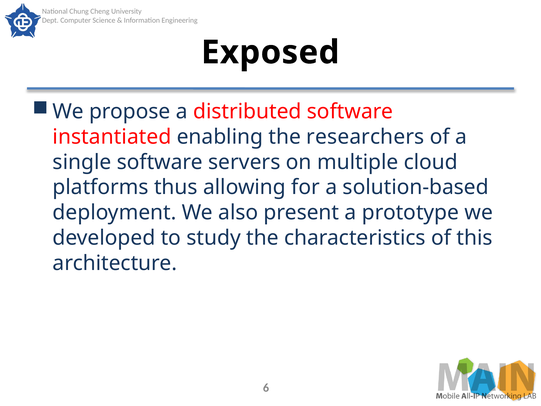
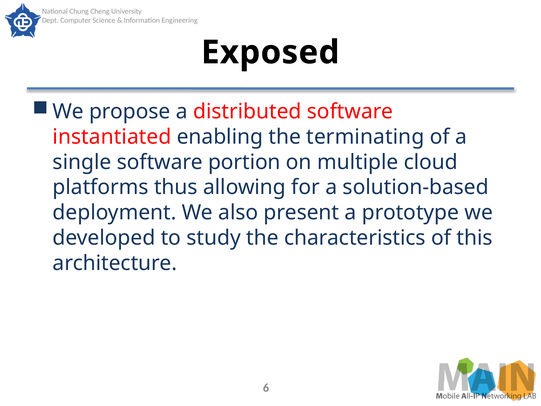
researchers: researchers -> terminating (365, 137)
servers: servers -> portion (244, 162)
